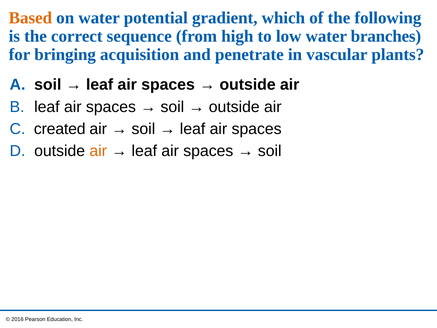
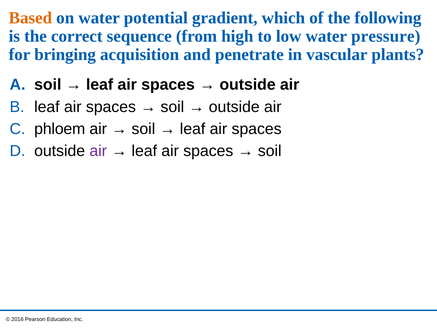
branches: branches -> pressure (386, 36)
created: created -> phloem (60, 129)
air colour: orange -> purple (98, 151)
